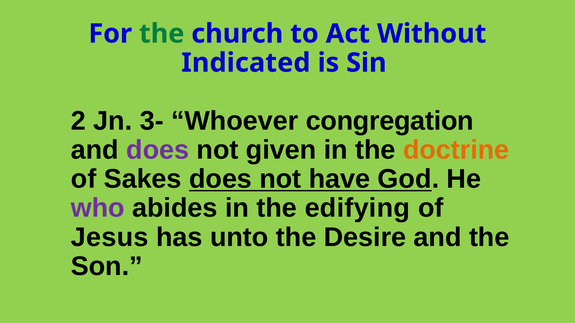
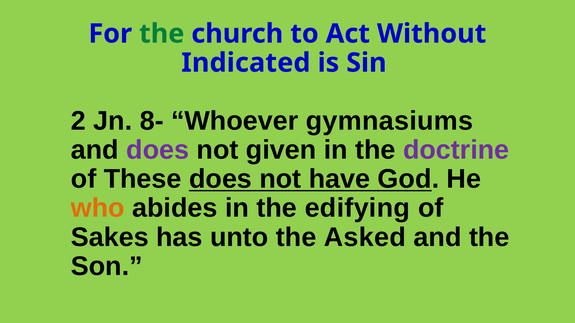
3-: 3- -> 8- (152, 121)
congregation: congregation -> gymnasiums (389, 121)
doctrine colour: orange -> purple (456, 150)
Sakes: Sakes -> These (143, 179)
who colour: purple -> orange (98, 208)
Jesus: Jesus -> Sakes (110, 237)
Desire: Desire -> Asked (365, 237)
